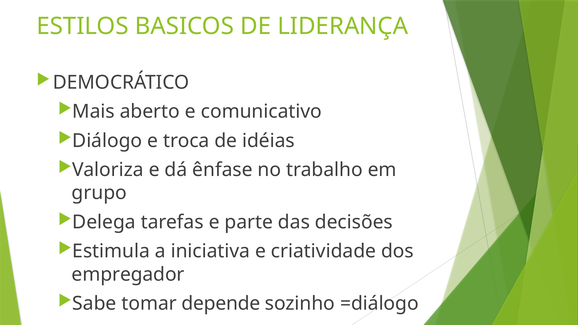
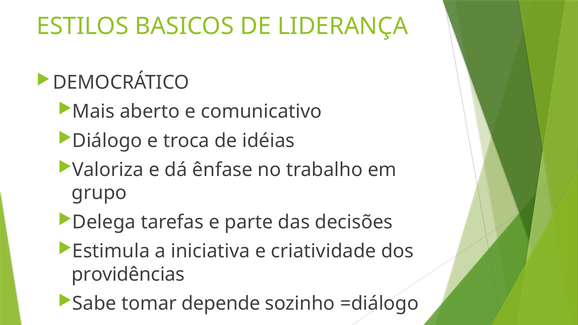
empregador: empregador -> providências (128, 274)
